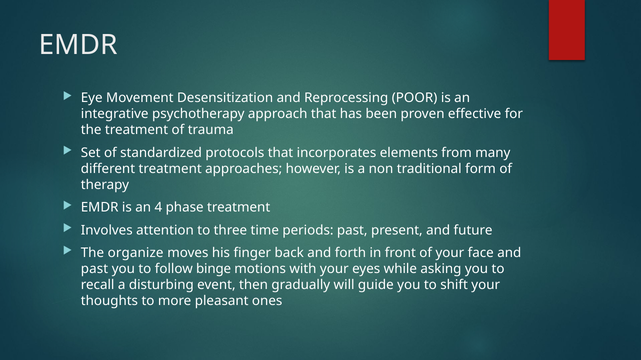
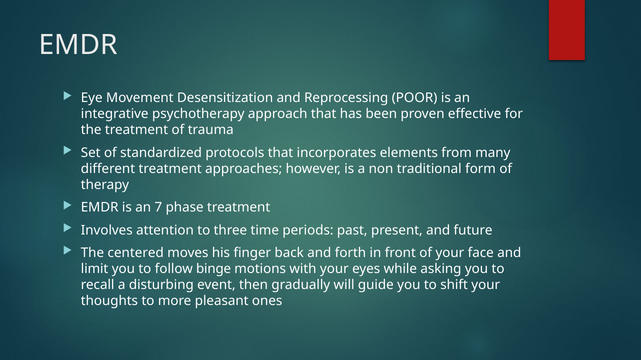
4: 4 -> 7 (158, 208)
organize: organize -> centered (136, 253)
past: past -> limit (95, 269)
